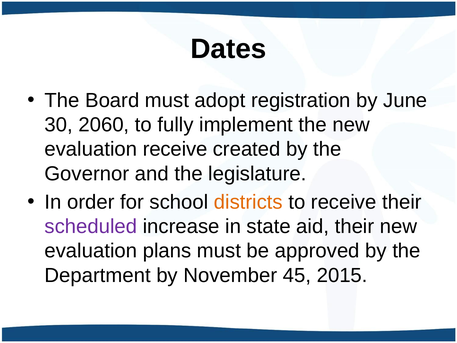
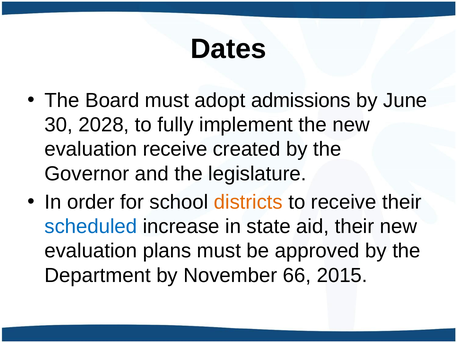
registration: registration -> admissions (301, 100)
2060: 2060 -> 2028 (104, 125)
scheduled colour: purple -> blue (91, 226)
45: 45 -> 66 (297, 275)
